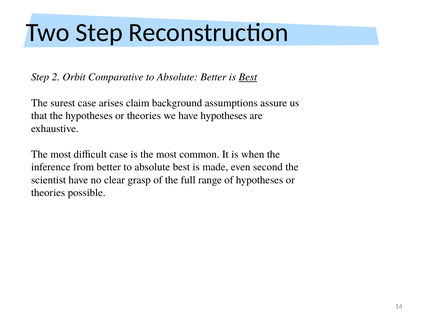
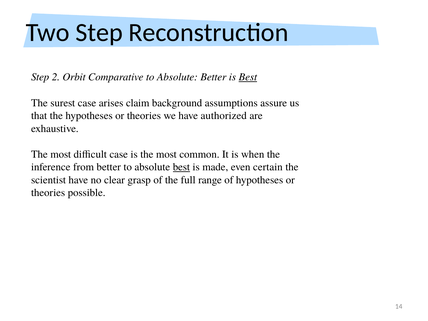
have hypotheses: hypotheses -> authorized (224, 116)
best underline: none -> present (181, 167)
second: second -> certain (268, 167)
